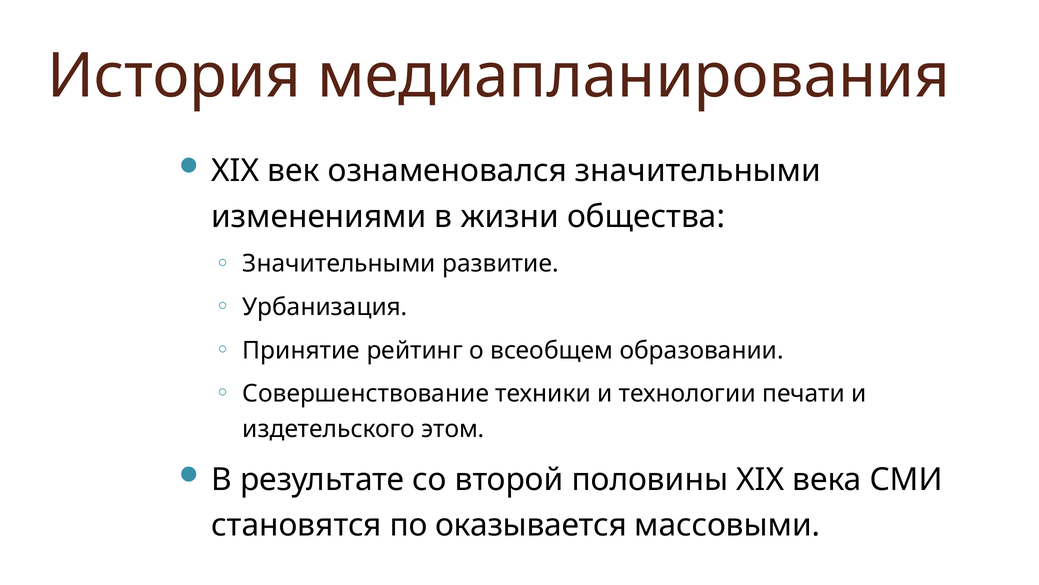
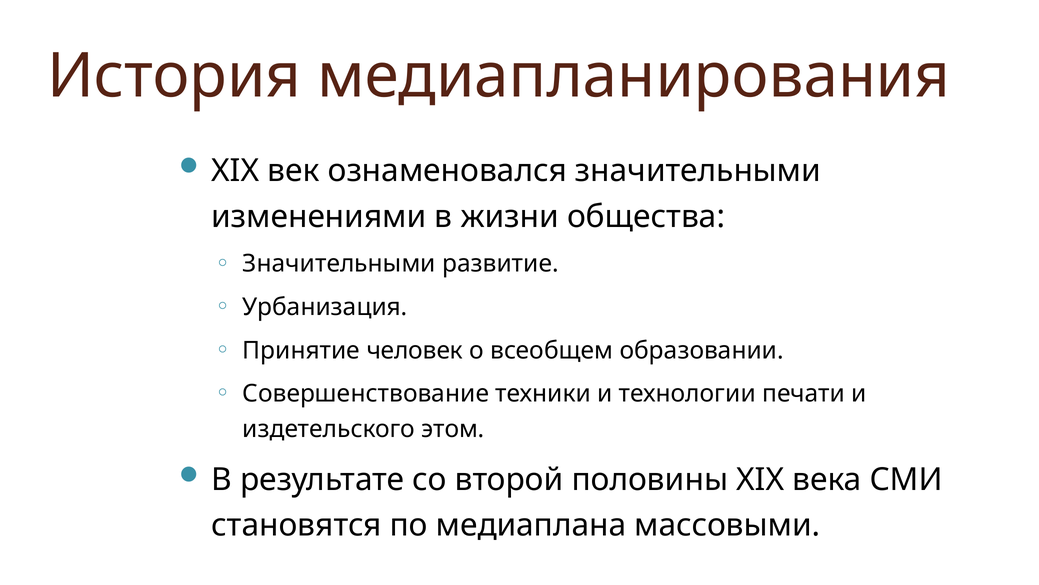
рейтинг: рейтинг -> человек (415, 350)
оказывается: оказывается -> медиаплана (531, 525)
